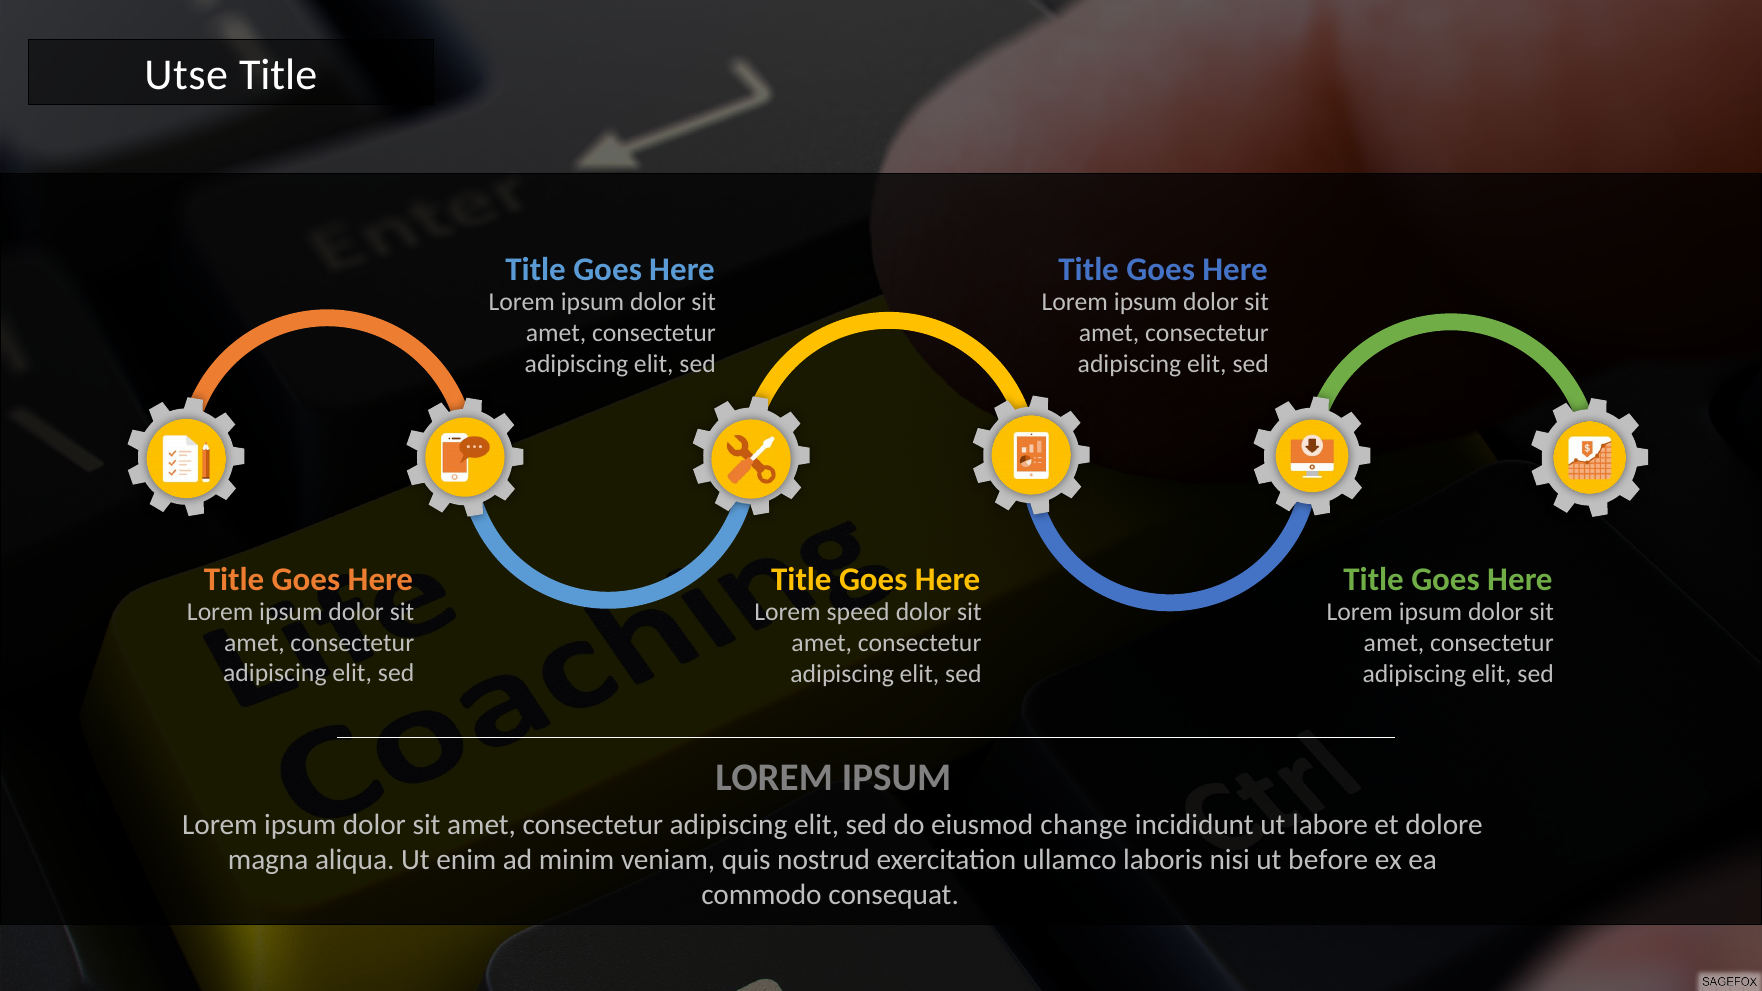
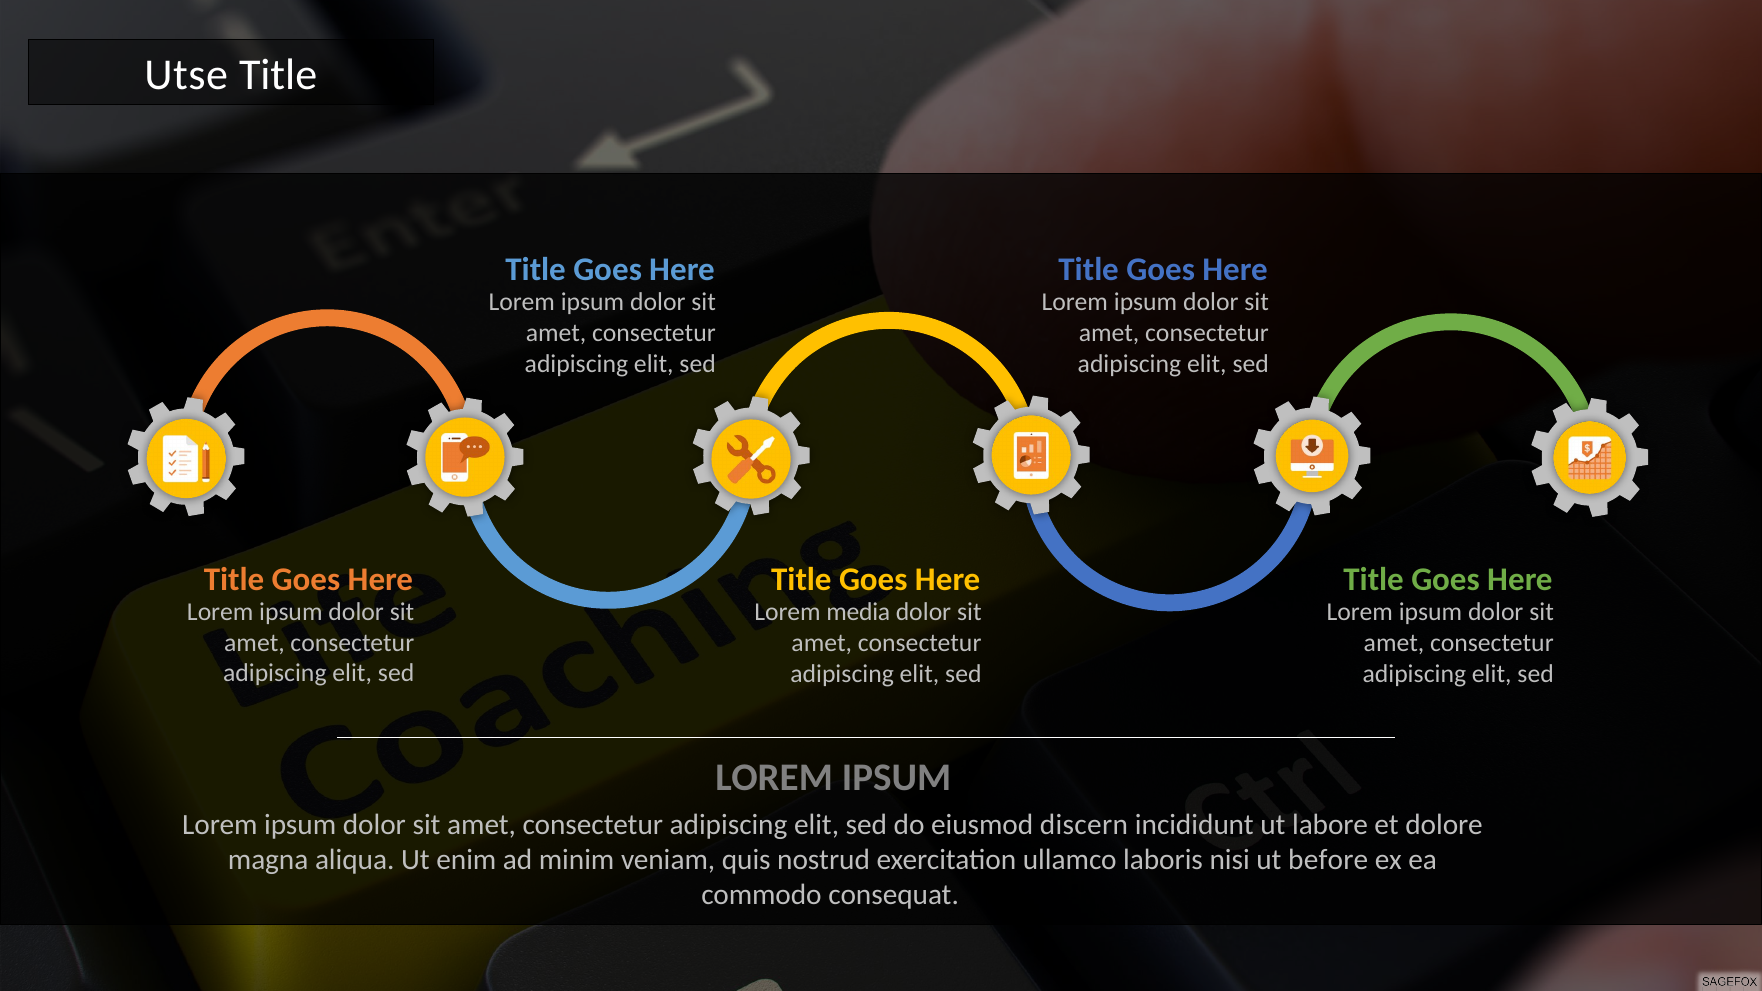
speed: speed -> media (858, 612)
change: change -> discern (1084, 824)
